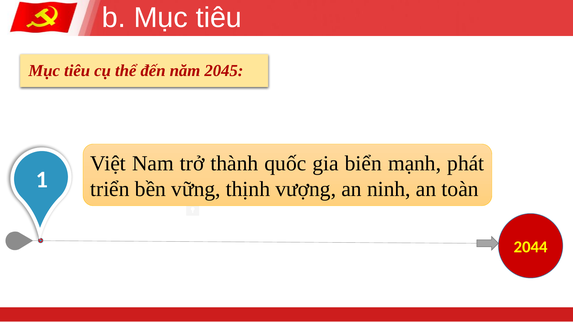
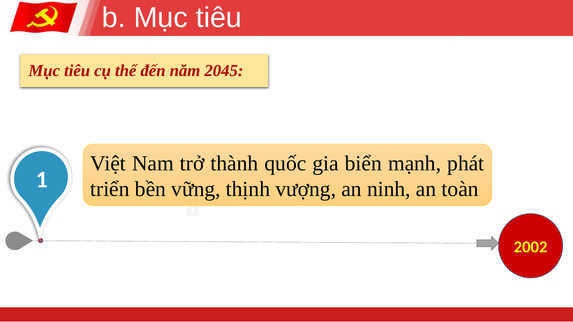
2044: 2044 -> 2002 (531, 247)
